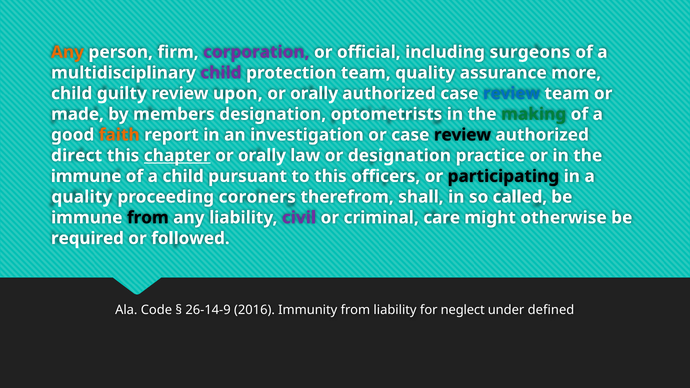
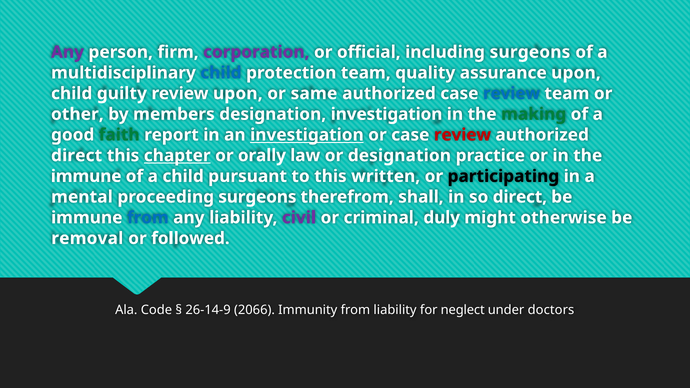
Any colour: orange -> purple (68, 52)
child colour: purple -> blue (221, 73)
assurance more: more -> upon (576, 73)
orally: orally -> same (314, 94)
made: made -> other (77, 114)
designation optometrists: optometrists -> investigation (387, 114)
faith colour: orange -> green (119, 135)
investigation underline: none -> present (307, 135)
review colour: black -> red (462, 135)
officers: officers -> written (386, 176)
quality: quality -> mental (82, 197)
proceeding coroners: coroners -> surgeons (257, 197)
so called: called -> direct (520, 197)
from colour: black -> blue (148, 218)
care: care -> duly (442, 218)
required: required -> removal (87, 238)
2016: 2016 -> 2066 (254, 310)
defined: defined -> doctors (551, 310)
